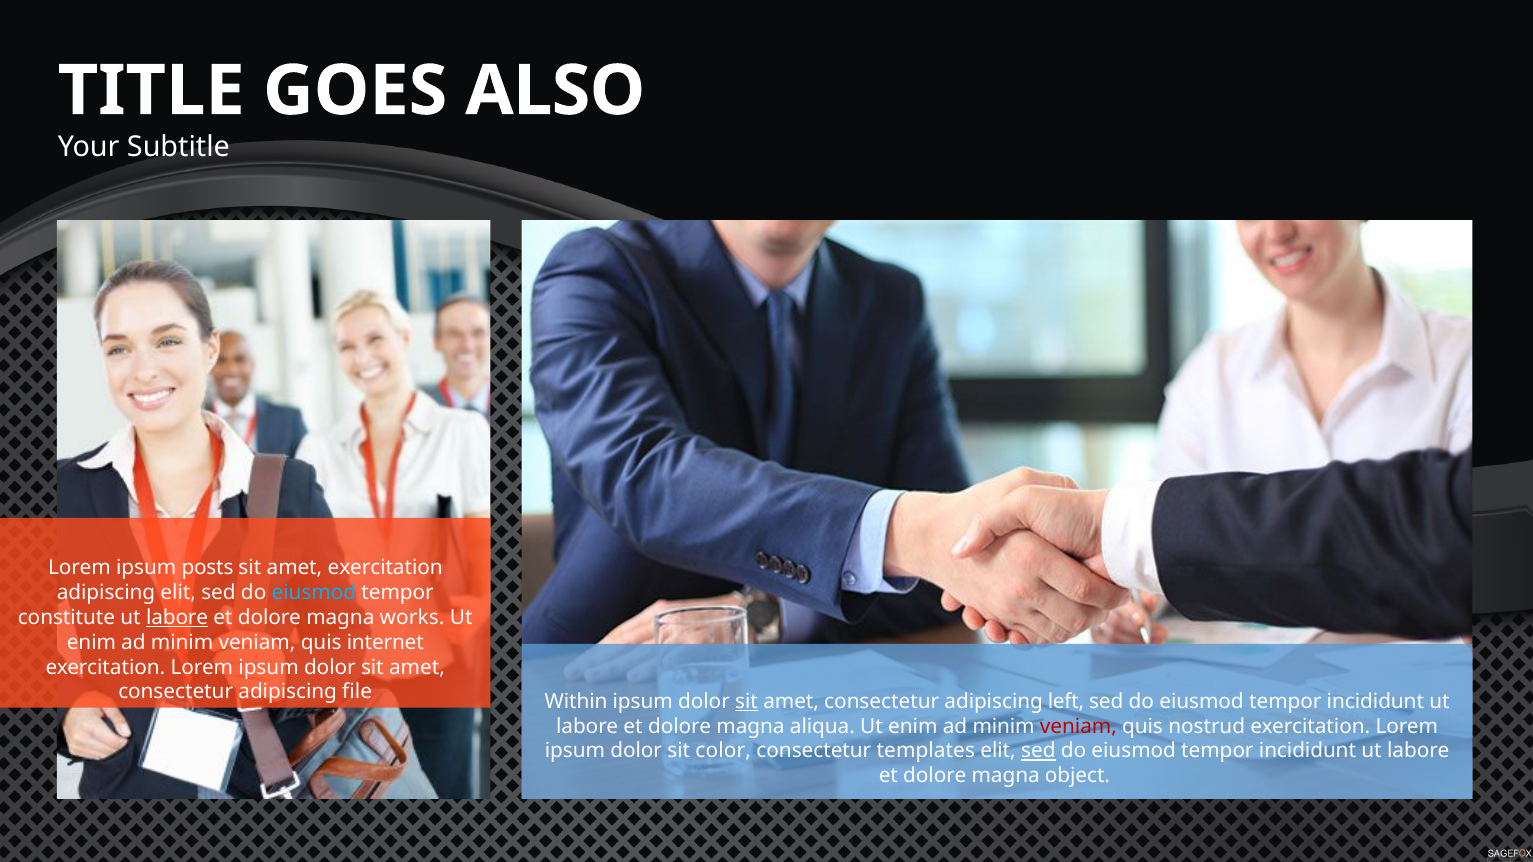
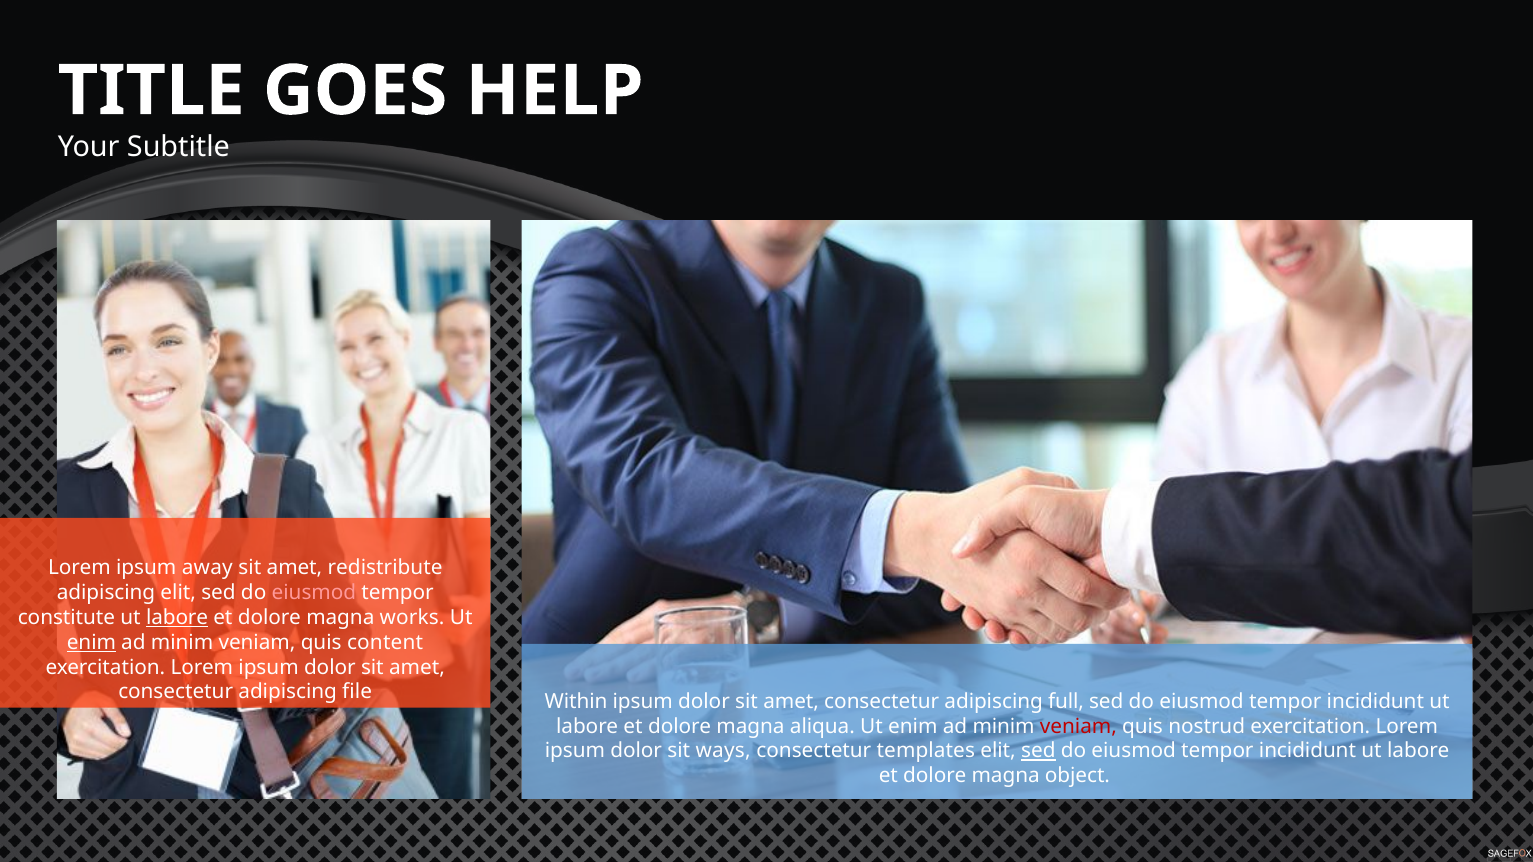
ALSO: ALSO -> HELP (555, 91)
posts: posts -> away (207, 568)
amet exercitation: exercitation -> redistribute (385, 568)
eiusmod colour: light blue -> pink (314, 593)
enim underline: none -> present (91, 642)
internet: internet -> content (385, 642)
sit underline: present -> none (746, 702)
left: left -> full (1066, 702)
color: color -> ways (723, 751)
